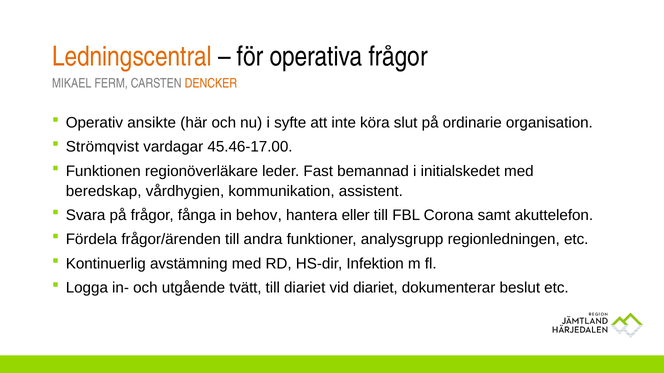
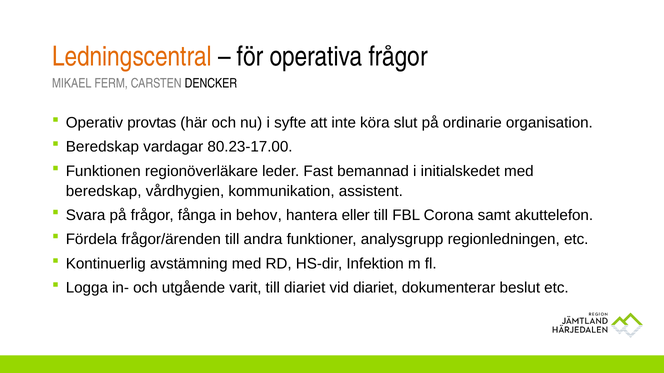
DENCKER colour: orange -> black (211, 84)
ansikte: ansikte -> provtas (152, 123)
Strömqvist: Strömqvist -> Beredskap (102, 147)
45.46-17.00: 45.46-17.00 -> 80.23-17.00 (250, 147)
tvätt: tvätt -> varit (245, 288)
